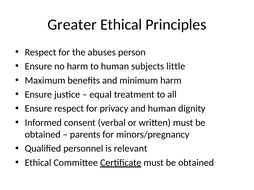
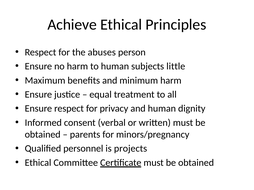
Greater: Greater -> Achieve (72, 25)
relevant: relevant -> projects (131, 149)
